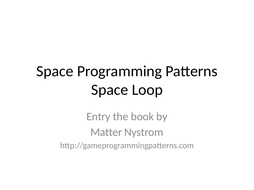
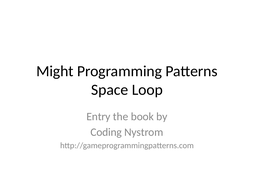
Space: Space -> Might (55, 71)
Matter: Matter -> Coding (106, 133)
